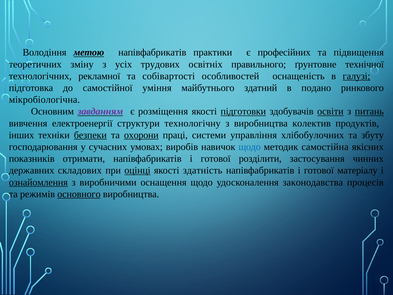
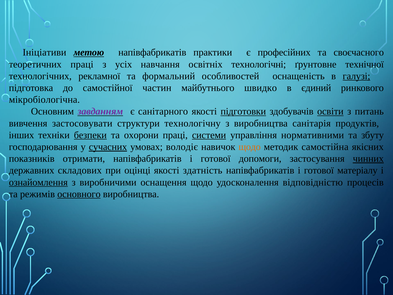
Володіння: Володіння -> Ініціативи (44, 52)
підвищення: підвищення -> своєчасного (359, 52)
теоретичних зміну: зміну -> праці (82, 64)
трудових: трудових -> навчання (160, 64)
правильного: правильного -> технологічні (259, 64)
собівартості: собівартості -> формальний (169, 76)
уміння: уміння -> частин (157, 88)
здатний: здатний -> швидко (261, 88)
подано: подано -> єдиний (316, 88)
розміщення: розміщення -> санітарного (163, 111)
питань underline: present -> none (369, 111)
електроенергії: електроенергії -> застосовувати (82, 123)
колектив: колектив -> санітарія (312, 123)
охорони underline: present -> none (141, 135)
системи underline: none -> present (209, 135)
хлібобулочних: хлібобулочних -> нормативними (313, 135)
сучасних underline: none -> present (108, 147)
виробів: виробів -> володіє (182, 147)
щодо colour: blue -> orange (250, 147)
розділити: розділити -> допомоги (260, 159)
чинних underline: none -> present (368, 159)
оцінці underline: present -> none (137, 170)
законодавства: законодавства -> відповідністю (313, 182)
